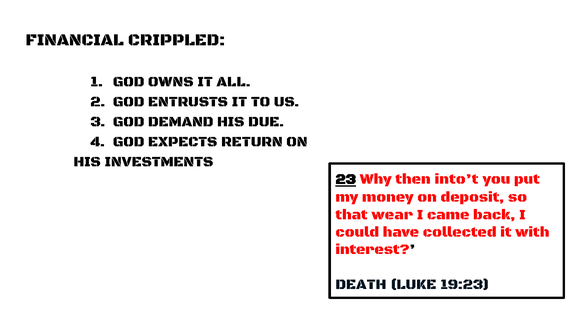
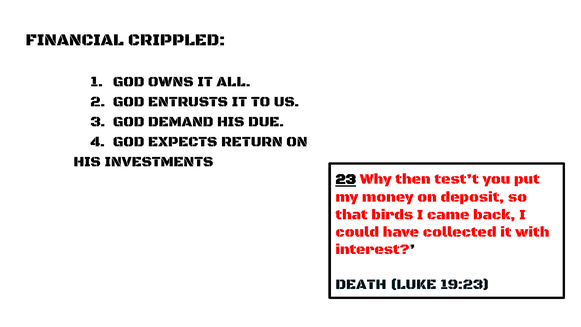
into’t: into’t -> test’t (457, 179)
wear: wear -> birds (392, 214)
